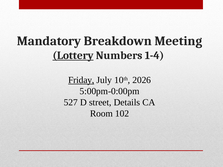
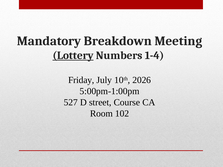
Friday underline: present -> none (81, 80)
5:00pm-0:00pm: 5:00pm-0:00pm -> 5:00pm-1:00pm (110, 91)
Details: Details -> Course (127, 102)
